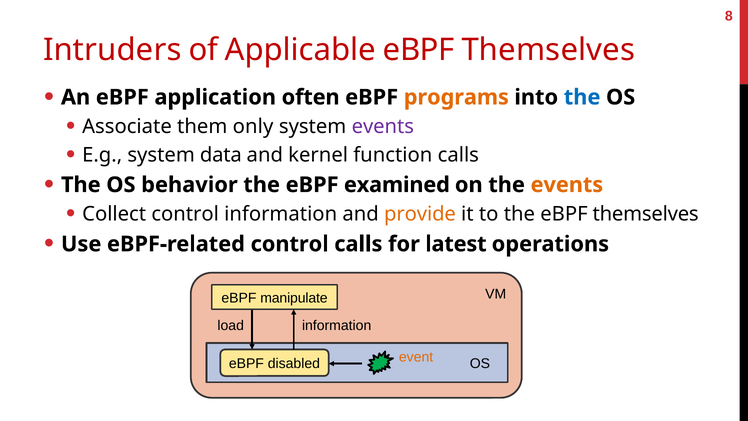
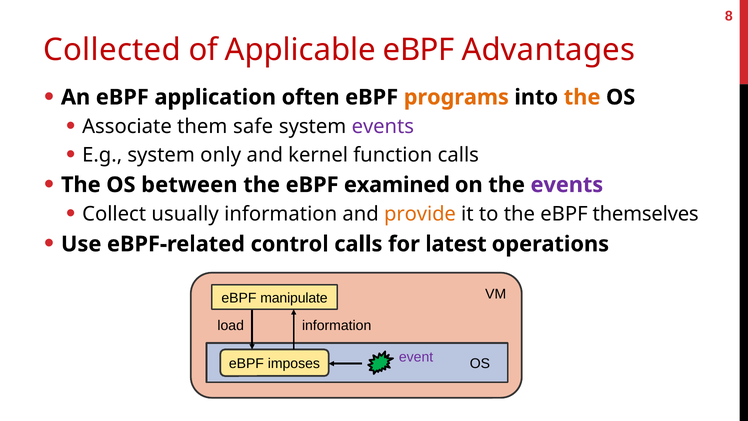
Intruders: Intruders -> Collected (112, 50)
Themselves: Themselves -> Advantages (548, 50)
the colour: blue -> orange (582, 97)
only: only -> safe (253, 126)
data: data -> only (221, 155)
behavior: behavior -> between (189, 185)
events colour: orange -> purple (567, 185)
Collect control: control -> usually (185, 214)
event colour: orange -> purple (416, 357)
disabled: disabled -> imposes (294, 363)
